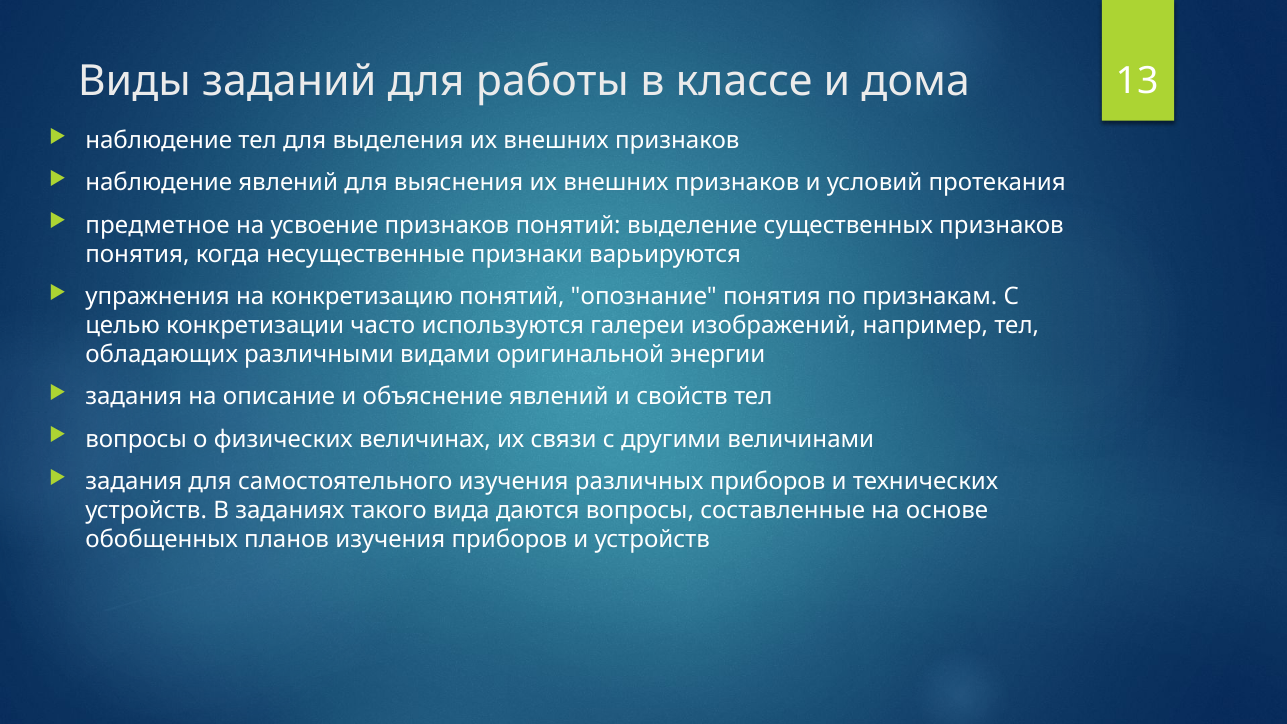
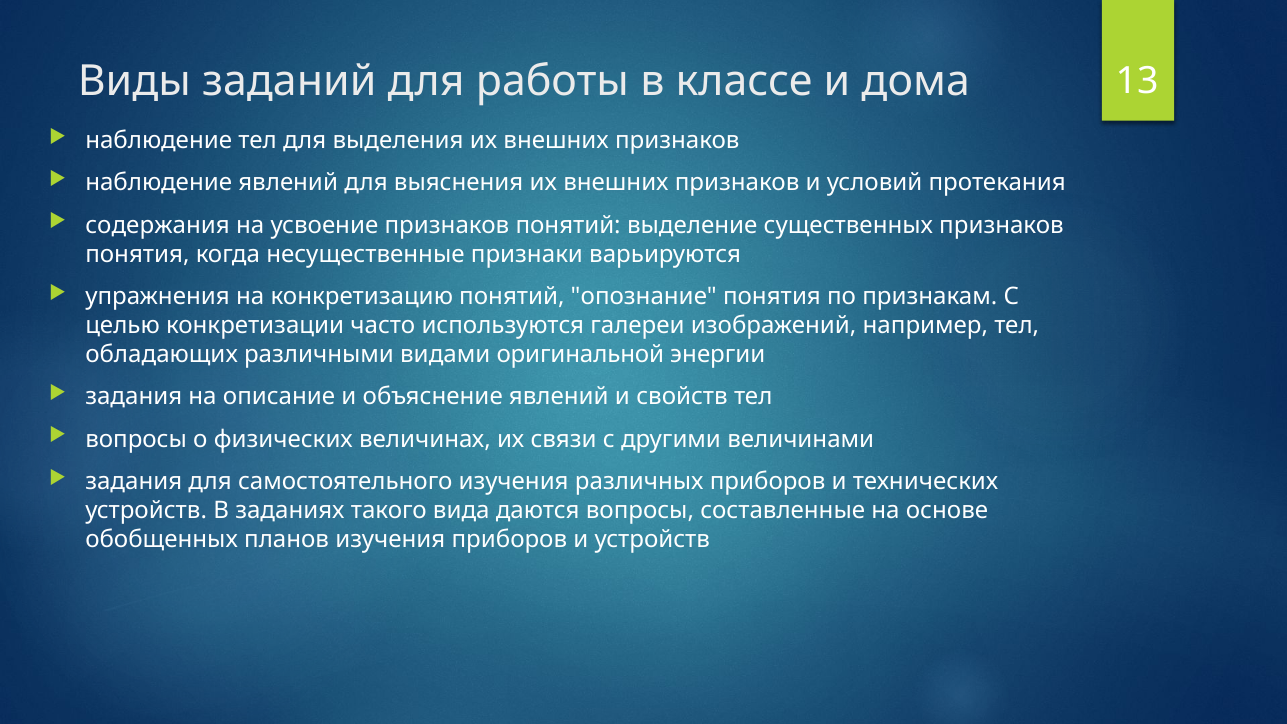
предметное: предметное -> содержания (158, 225)
